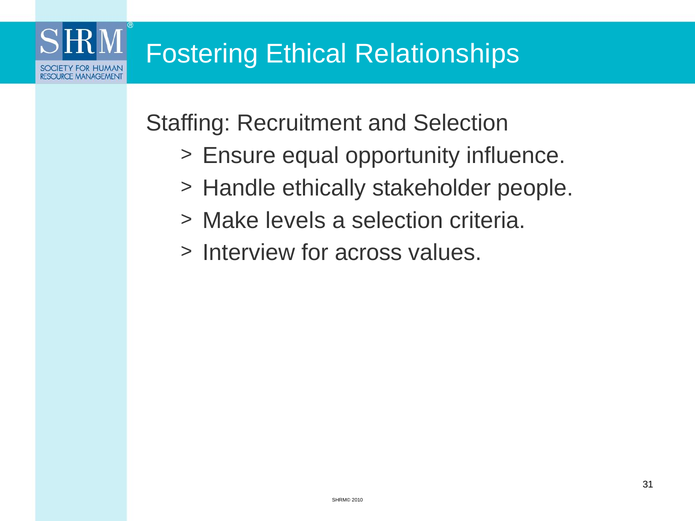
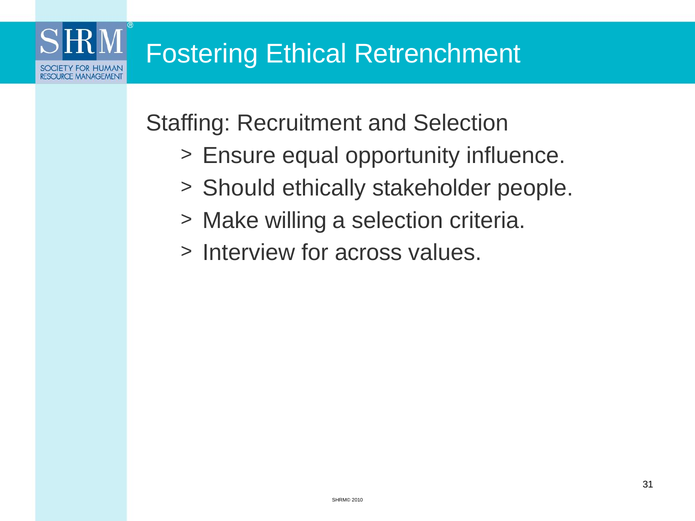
Relationships: Relationships -> Retrenchment (438, 54)
Handle: Handle -> Should (239, 188)
levels: levels -> willing (296, 221)
